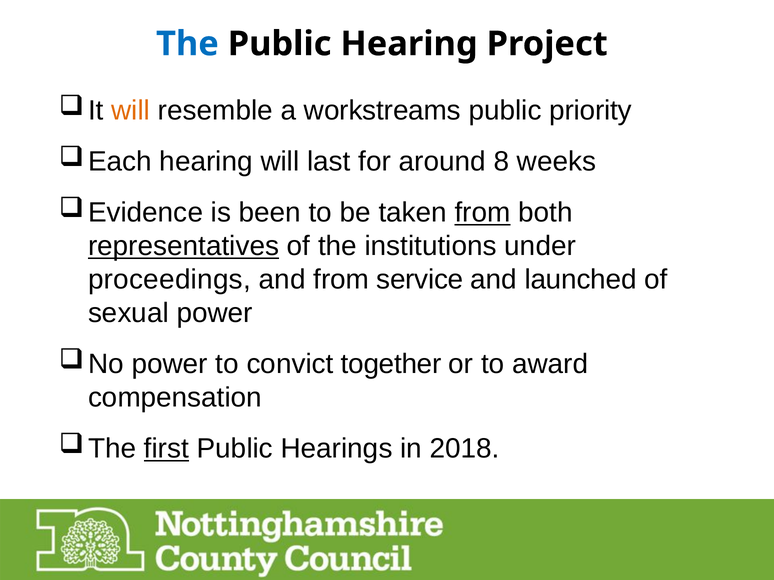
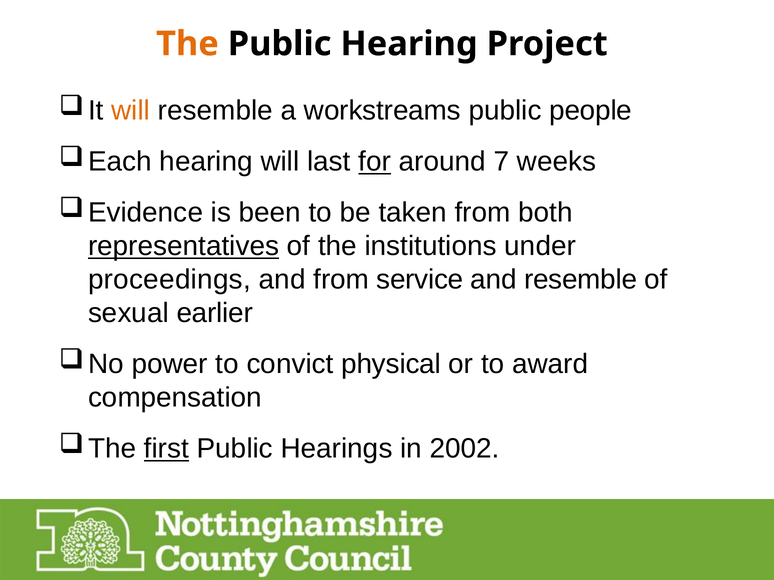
The colour: blue -> orange (187, 44)
priority: priority -> people (591, 111)
for underline: none -> present (375, 162)
8: 8 -> 7 (501, 162)
from underline: present -> none (483, 213)
and launched: launched -> resemble (581, 280)
sexual power: power -> earlier (215, 313)
together: together -> physical (391, 364)
2018: 2018 -> 2002 (465, 449)
